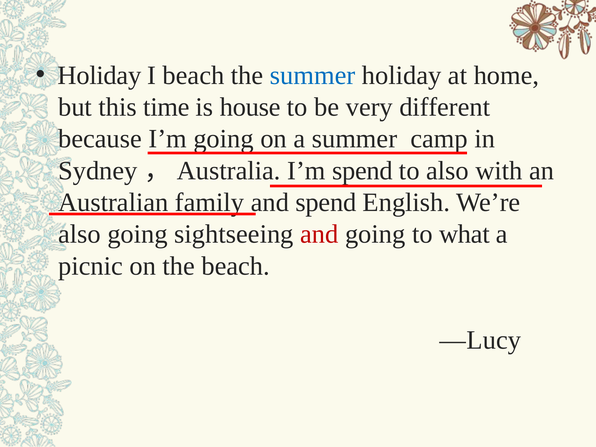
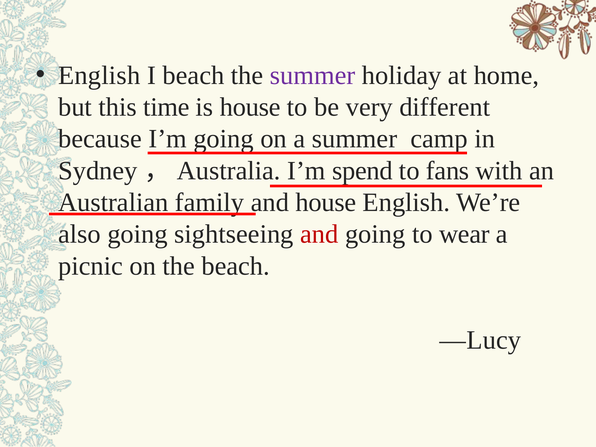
Holiday: Holiday -> English (99, 75)
summer colour: blue -> purple (313, 75)
to also: also -> fans (448, 171)
and spend: spend -> house (326, 202)
what: what -> wear (464, 234)
